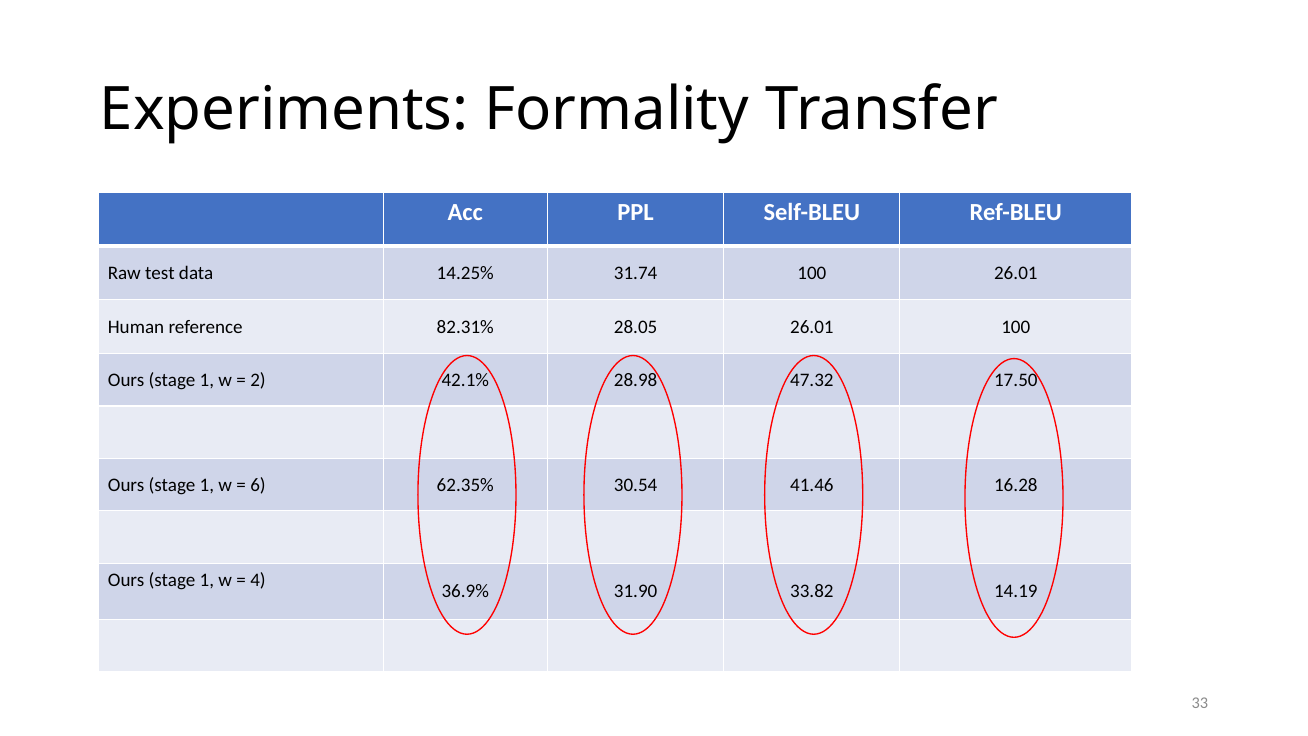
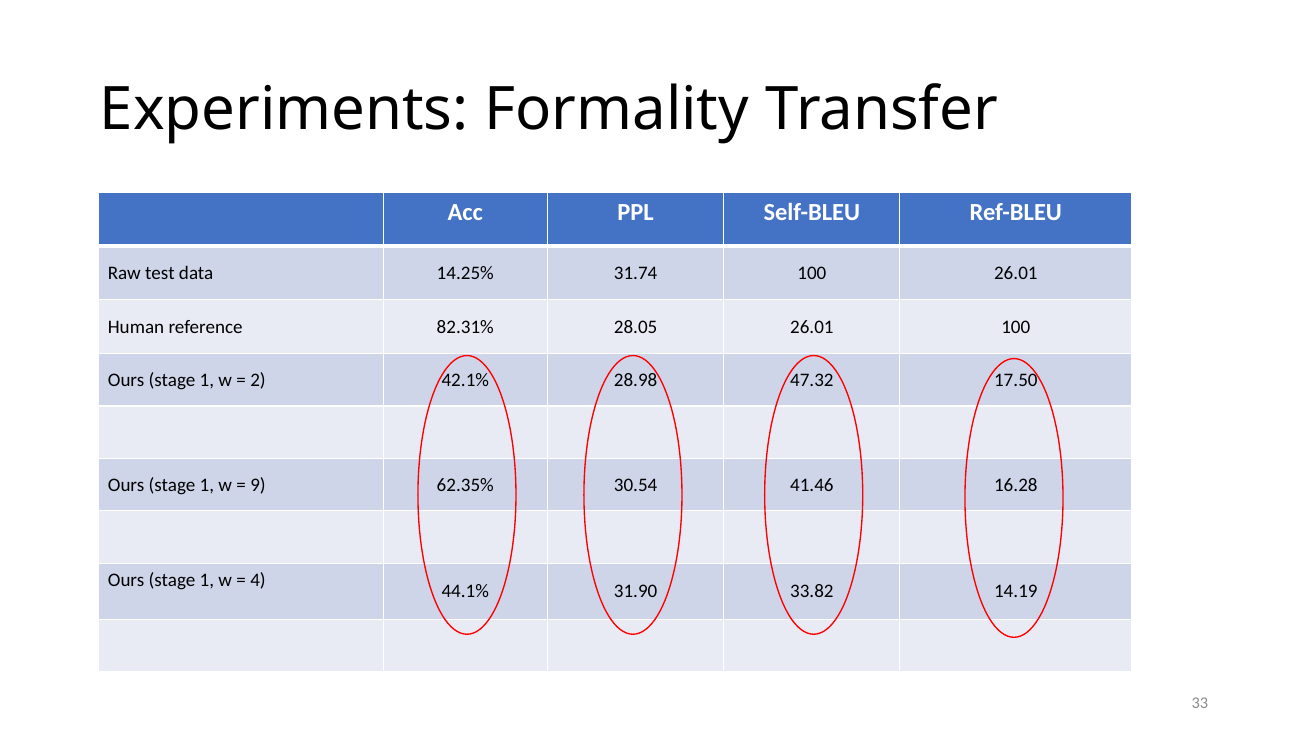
6: 6 -> 9 (258, 485)
36.9%: 36.9% -> 44.1% (465, 591)
